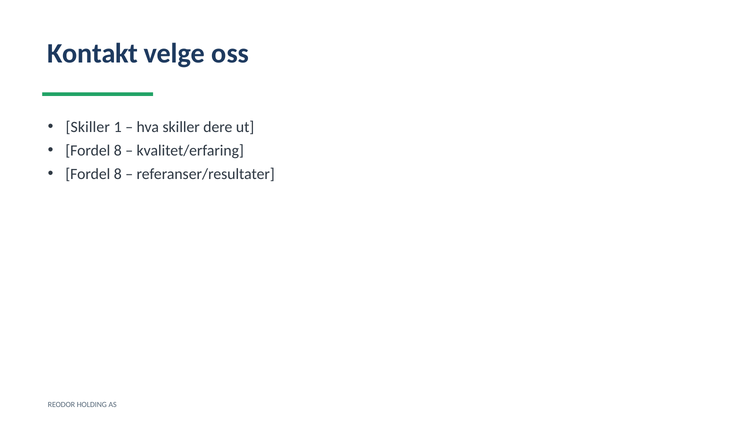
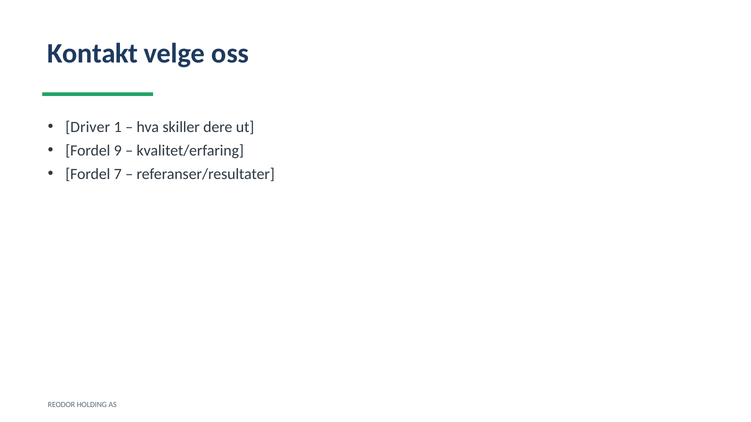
Skiller: Skiller -> Driver (88, 127)
8: 8 -> 9 (118, 151)
8: 8 -> 7 (118, 174)
